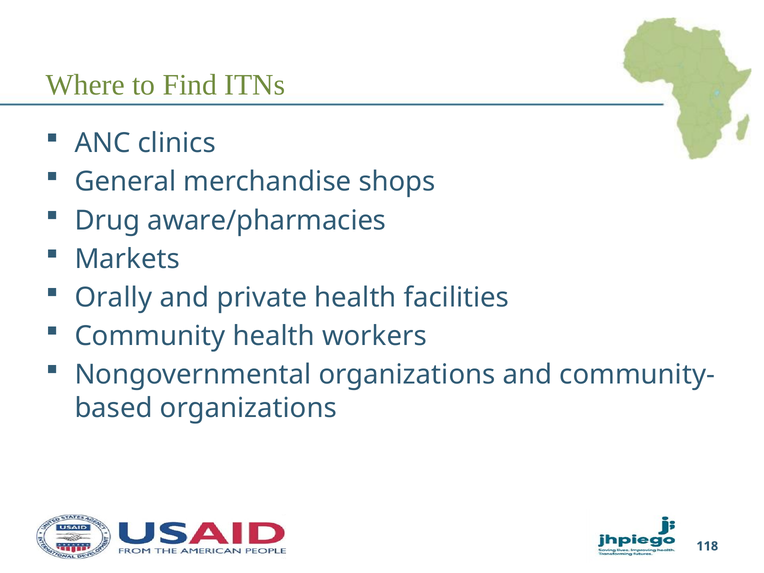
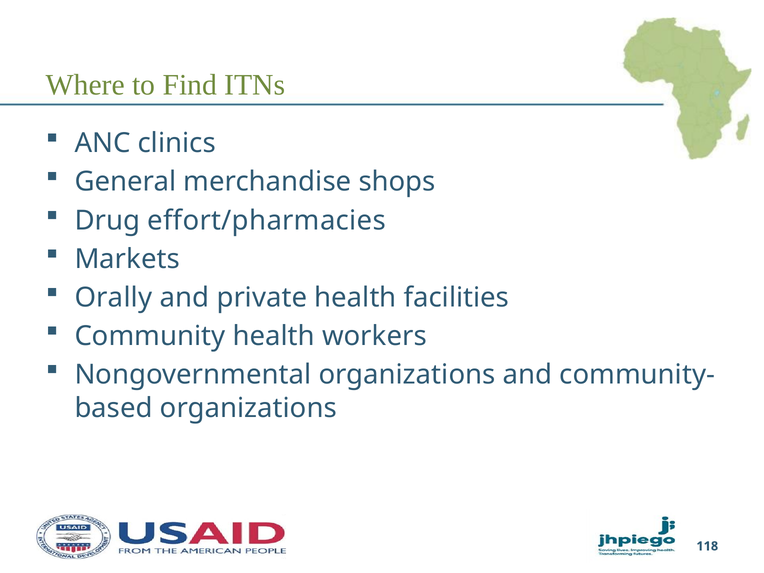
aware/pharmacies: aware/pharmacies -> effort/pharmacies (266, 220)
